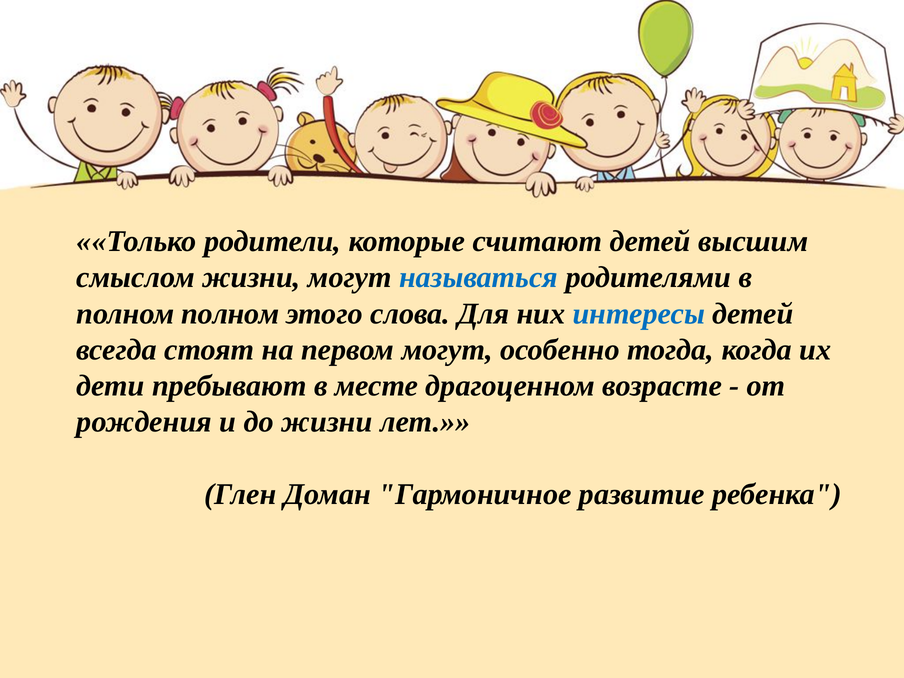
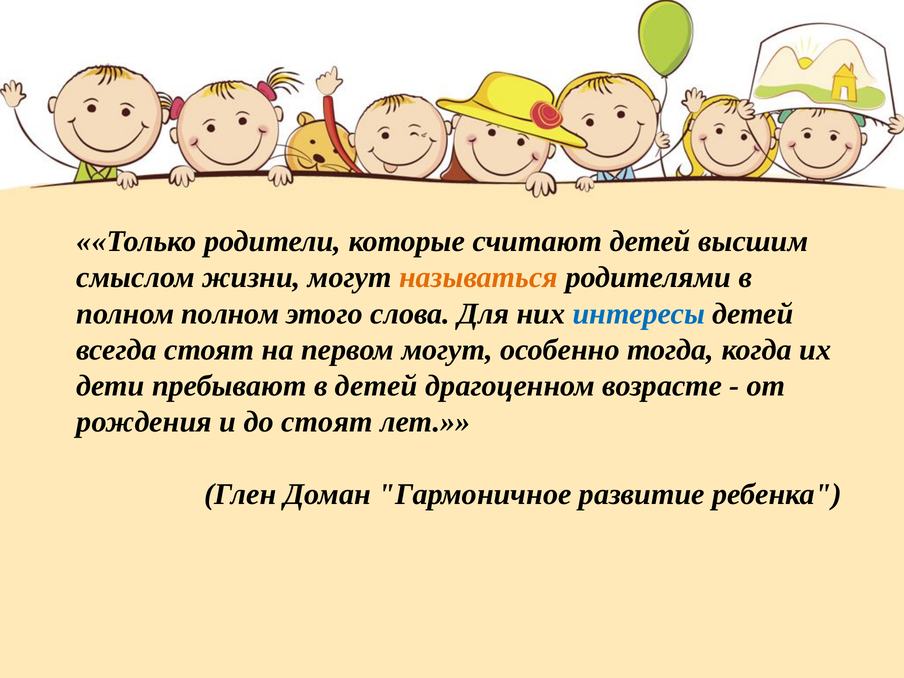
называться colour: blue -> orange (479, 277)
в месте: месте -> детей (376, 386)
до жизни: жизни -> стоят (327, 422)
